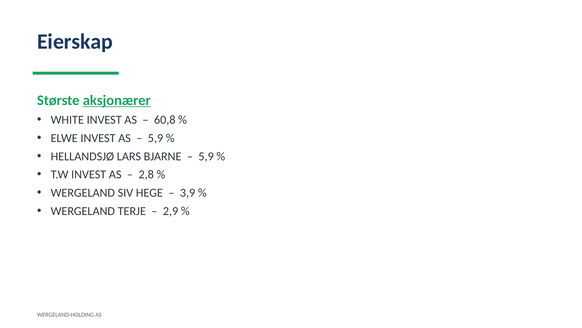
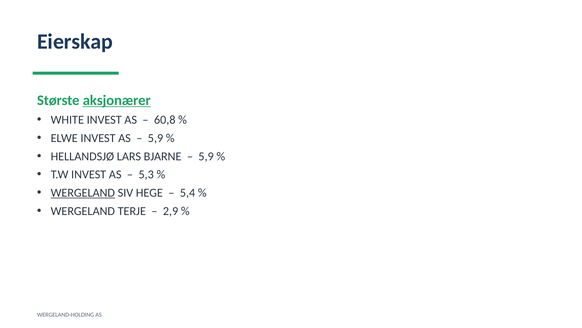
2,8: 2,8 -> 5,3 (146, 174)
WERGELAND underline: none -> present (83, 192)
3,9: 3,9 -> 5,4 (188, 192)
